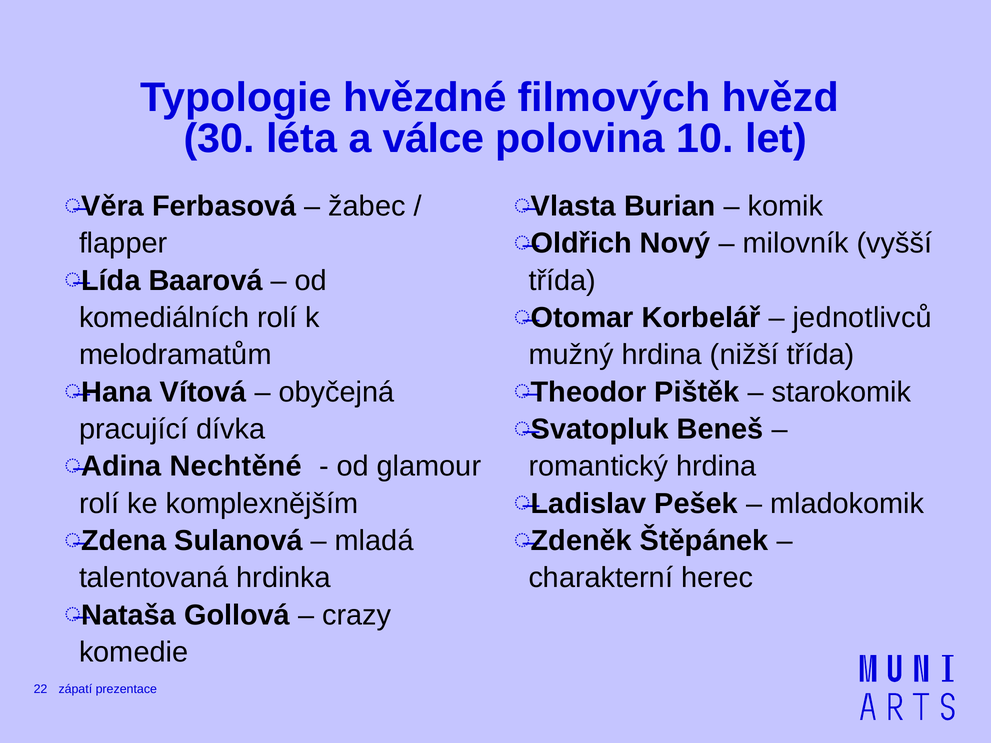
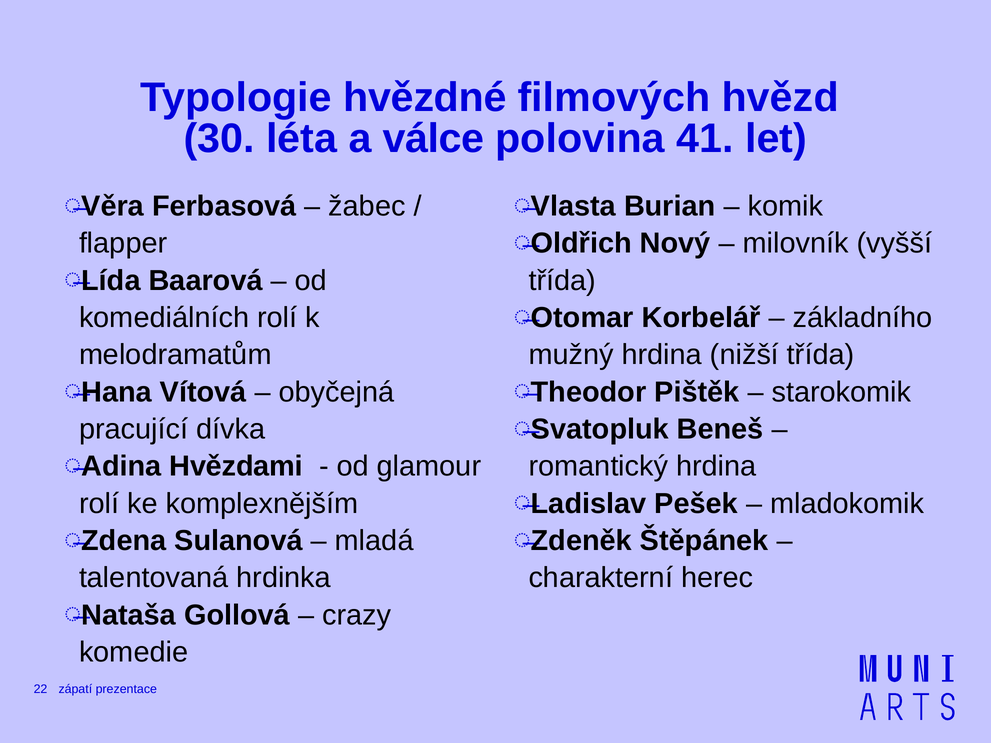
10: 10 -> 41 (705, 139)
jednotlivců: jednotlivců -> základního (862, 318)
Nechtěné: Nechtěné -> Hvězdami (236, 467)
